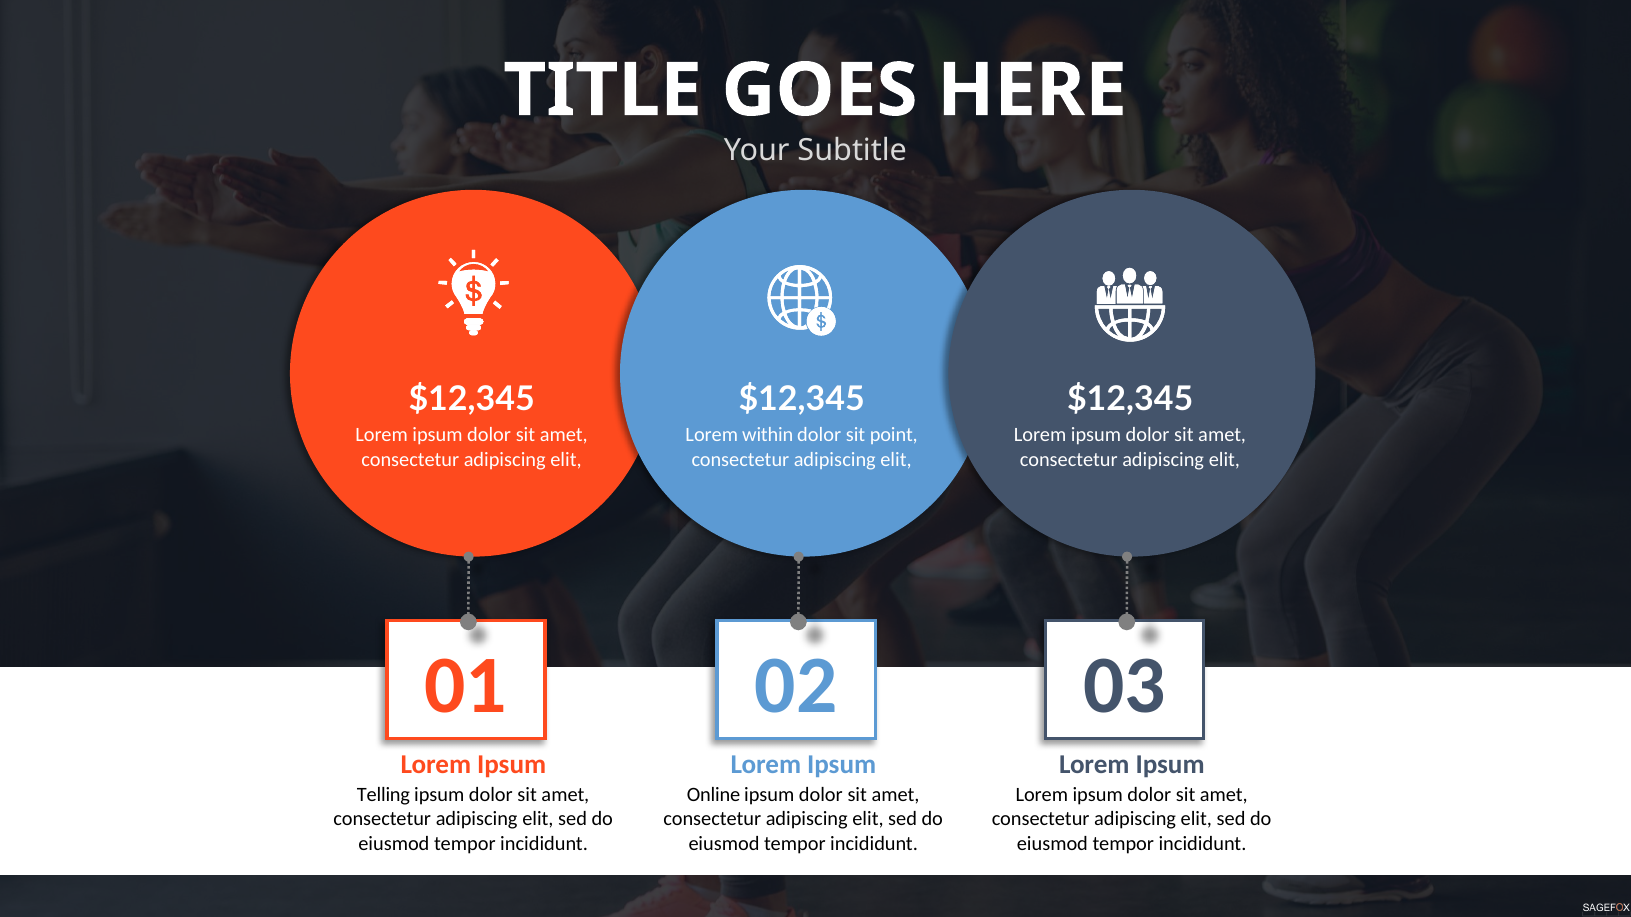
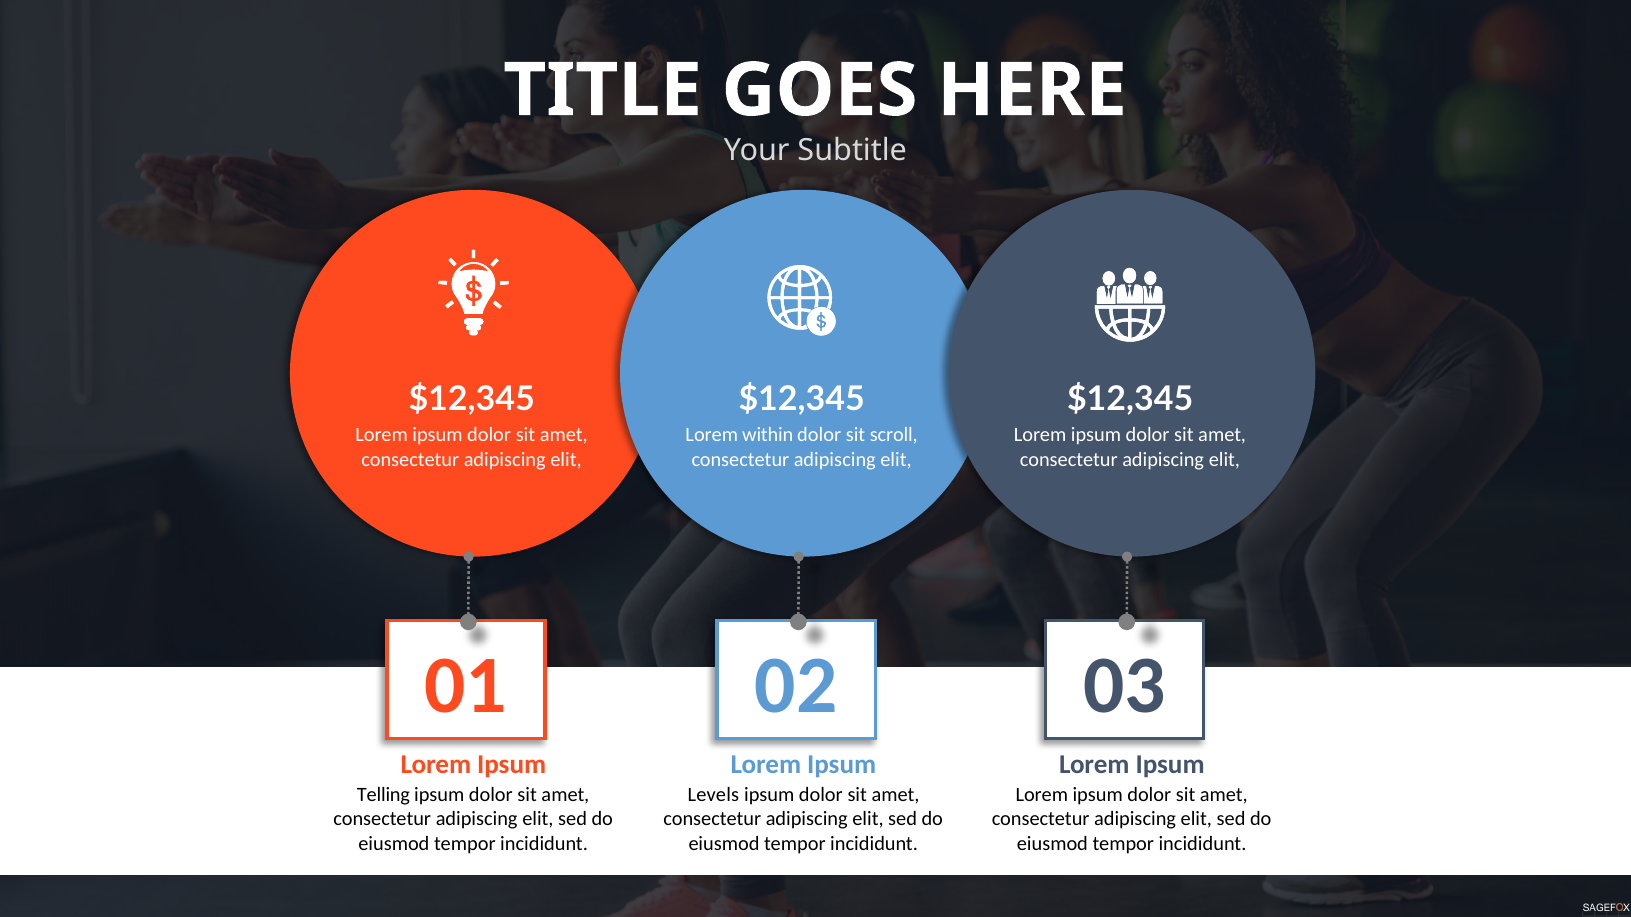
point: point -> scroll (894, 435)
Online: Online -> Levels (713, 795)
